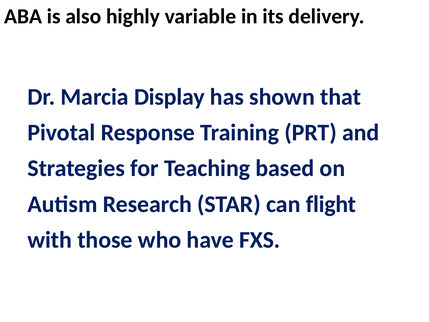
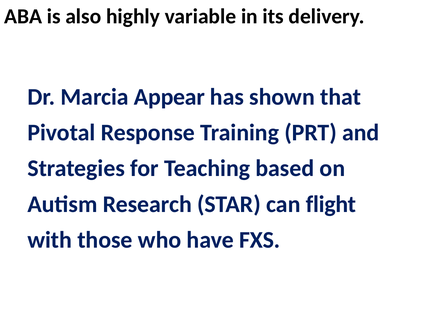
Display: Display -> Appear (169, 97)
